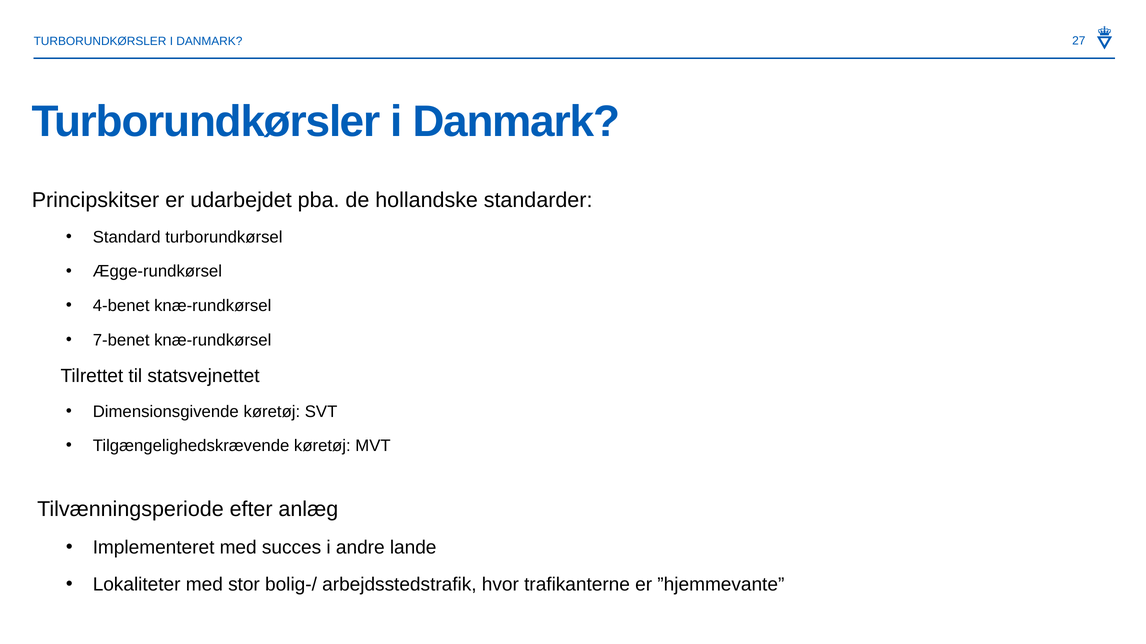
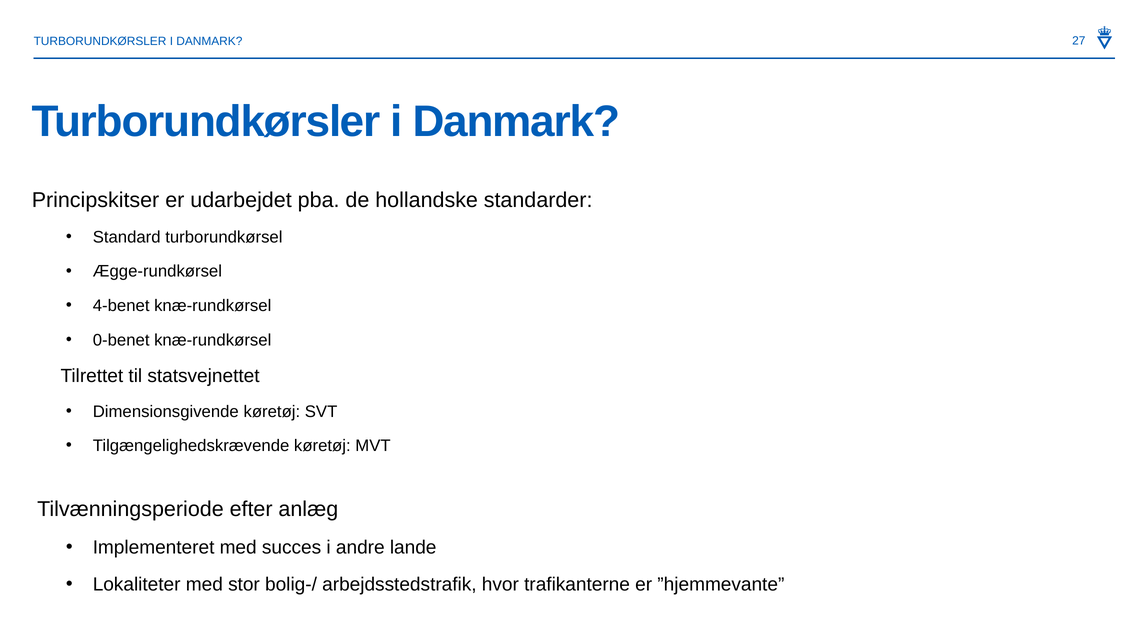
7-benet: 7-benet -> 0-benet (121, 340)
